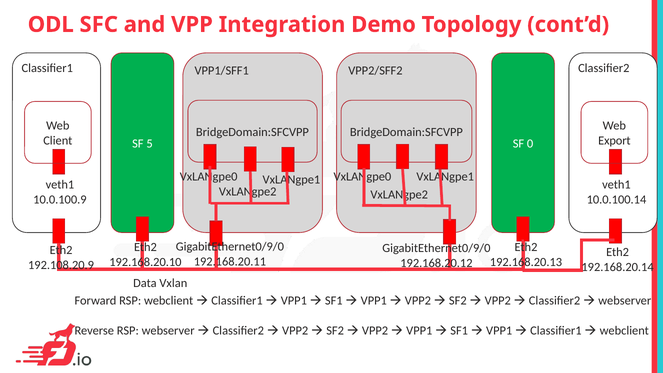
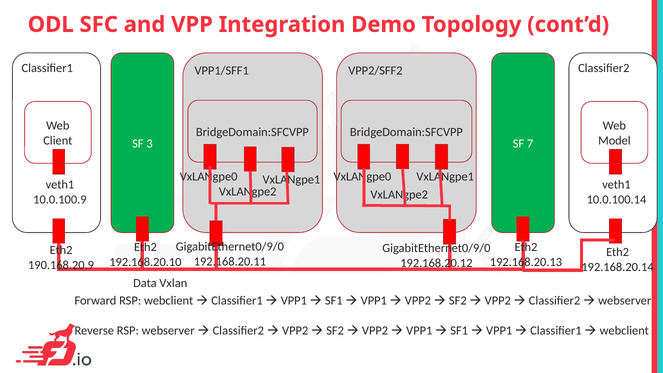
Export: Export -> Model (614, 141)
5: 5 -> 3 (150, 144)
0: 0 -> 7 (530, 144)
192.108.20.9: 192.108.20.9 -> 190.168.20.9 (61, 265)
